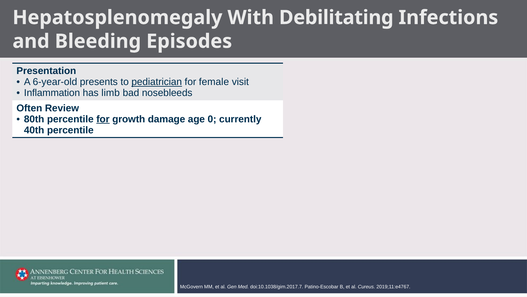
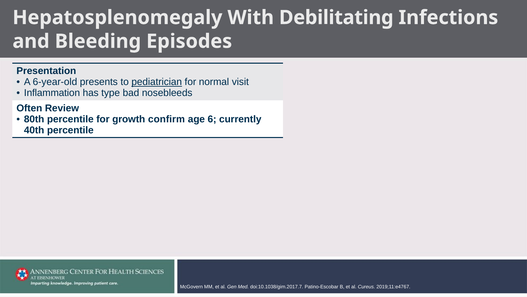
female: female -> normal (214, 82)
limb: limb -> type (111, 93)
for underline: present -> none (103, 119)
damage: damage -> confirm (166, 119)
0: 0 -> 6 (212, 119)
